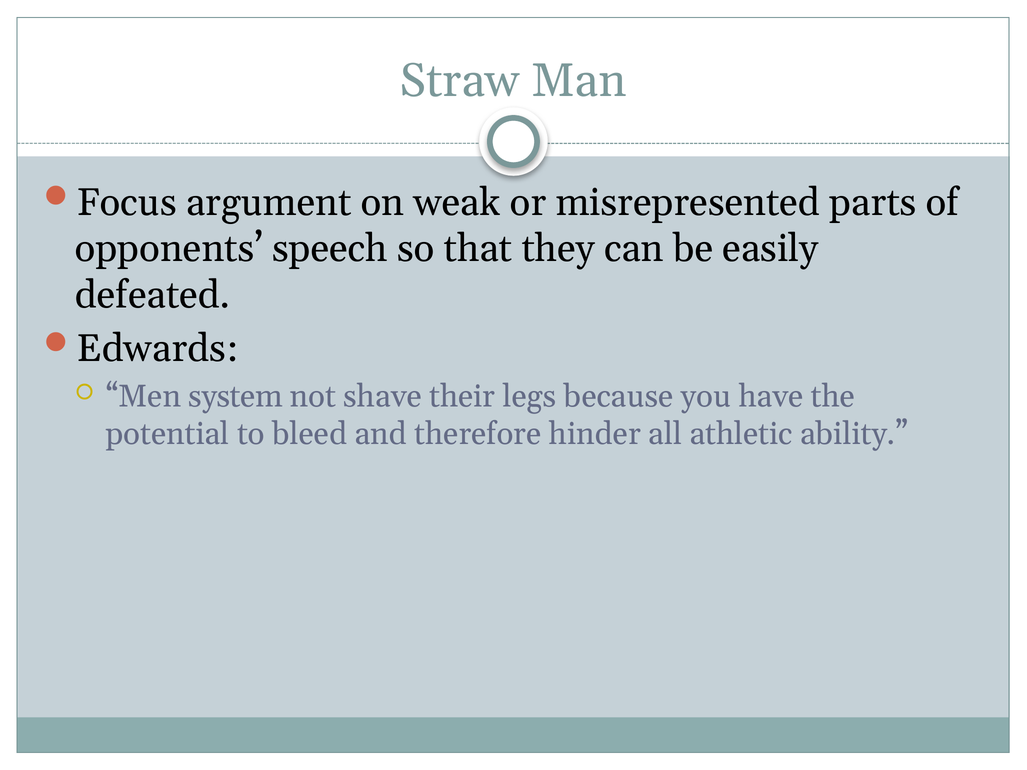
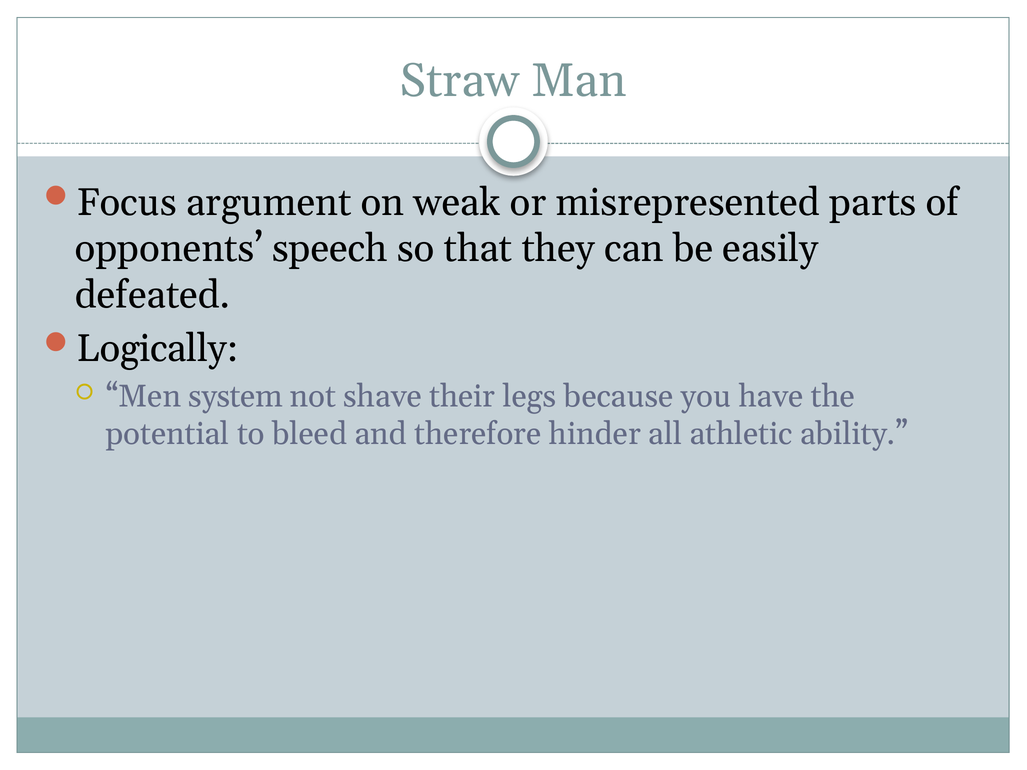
Edwards: Edwards -> Logically (158, 349)
